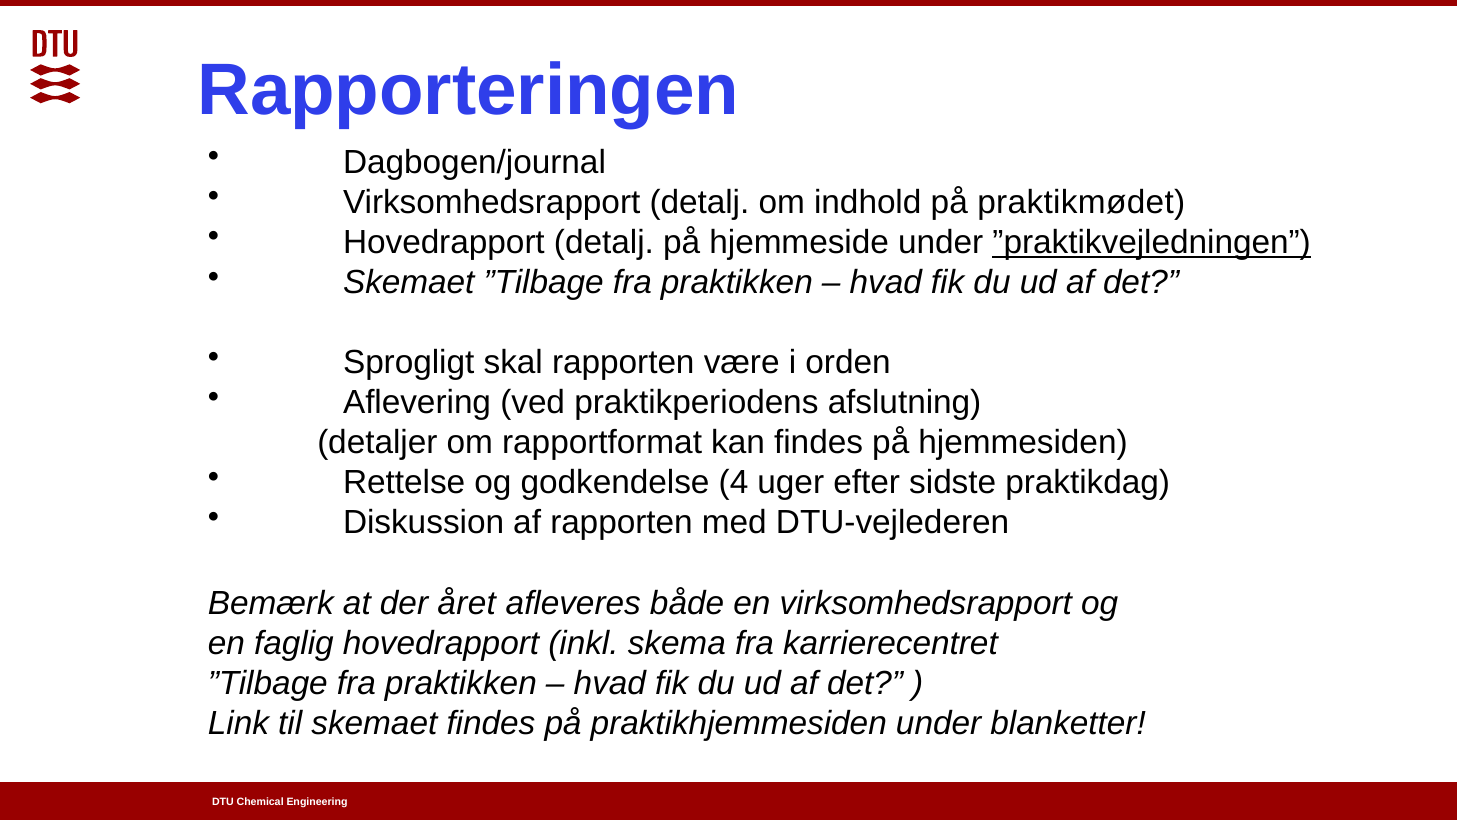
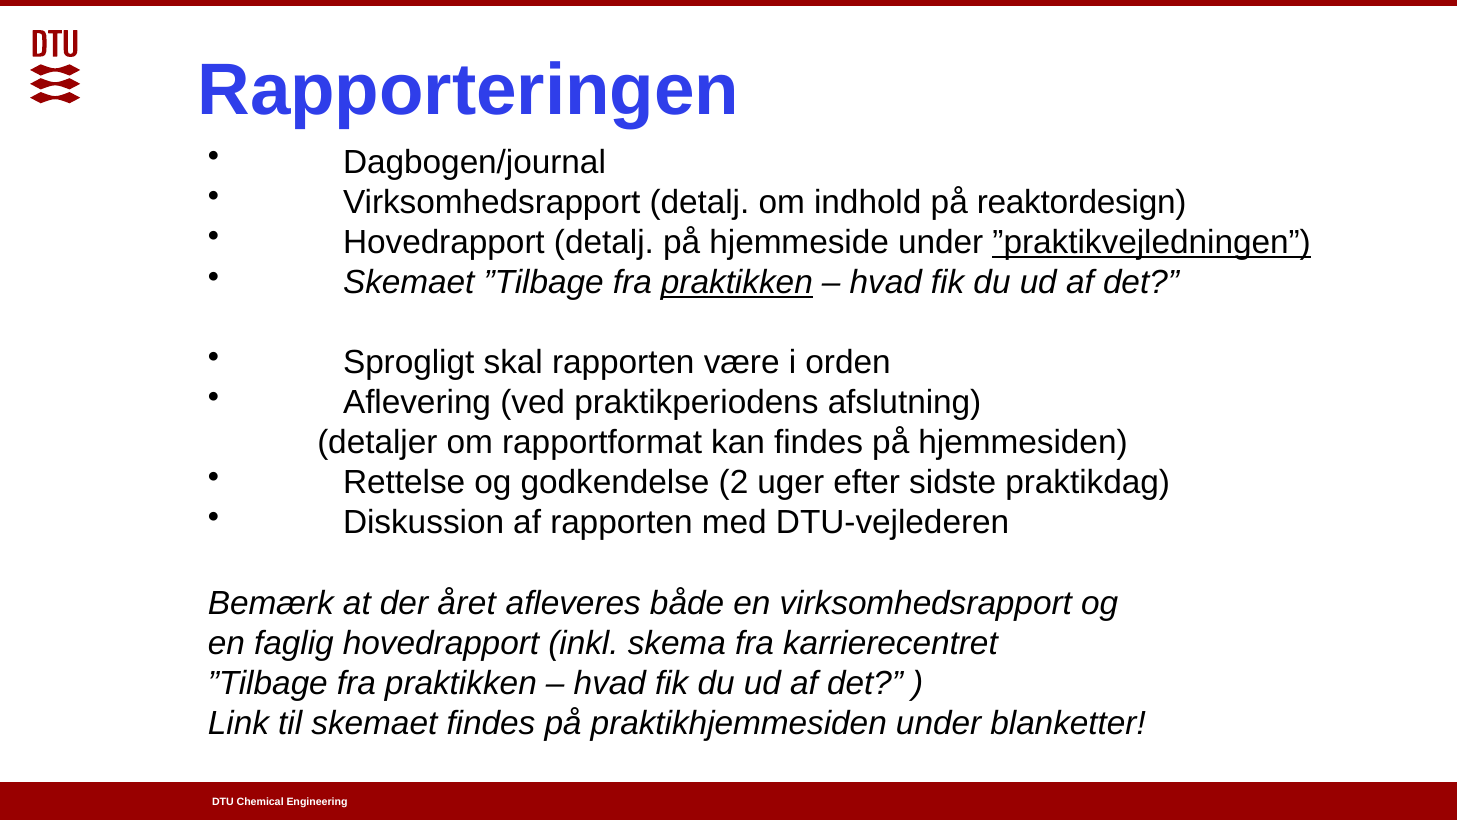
praktikmødet: praktikmødet -> reaktordesign (1082, 202)
praktikken underline: none -> present (737, 282)
4: 4 -> 2 (734, 483)
